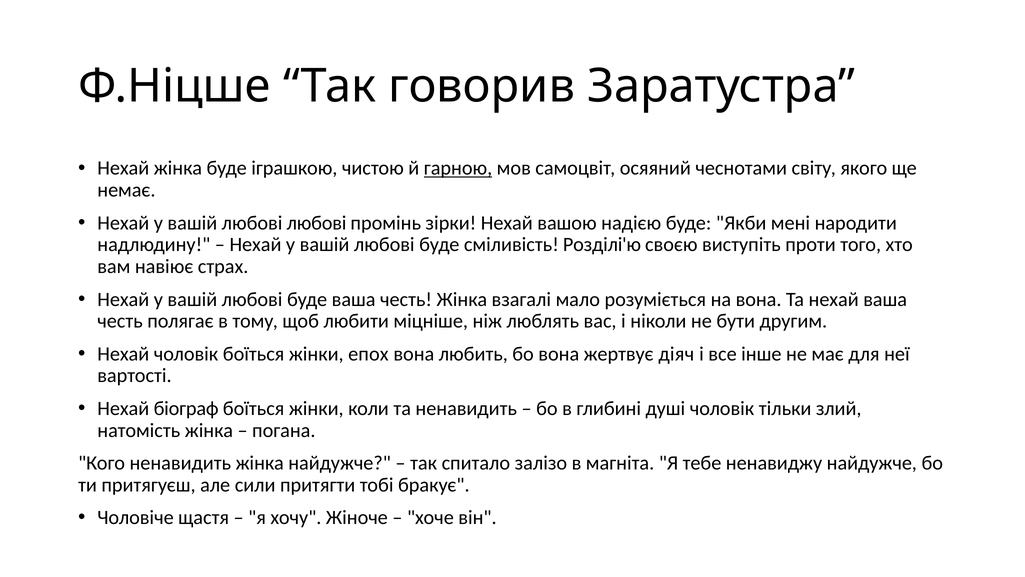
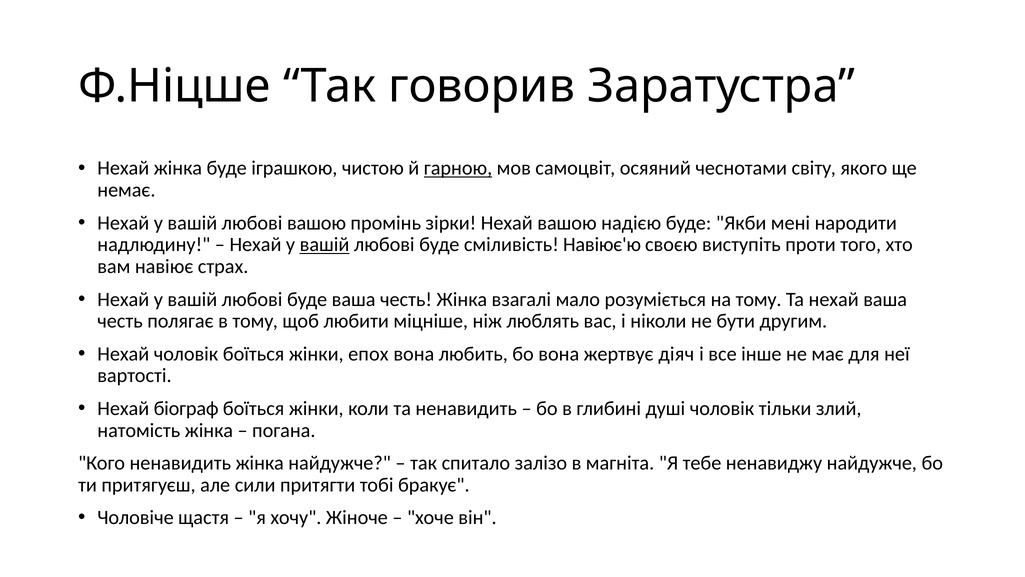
любові любові: любові -> вашою (317, 223)
вашій underline: none -> present (325, 245)
Розділі'ю: Розділі'ю -> Навіює'ю (602, 245)
на вона: вона -> тому (759, 299)
